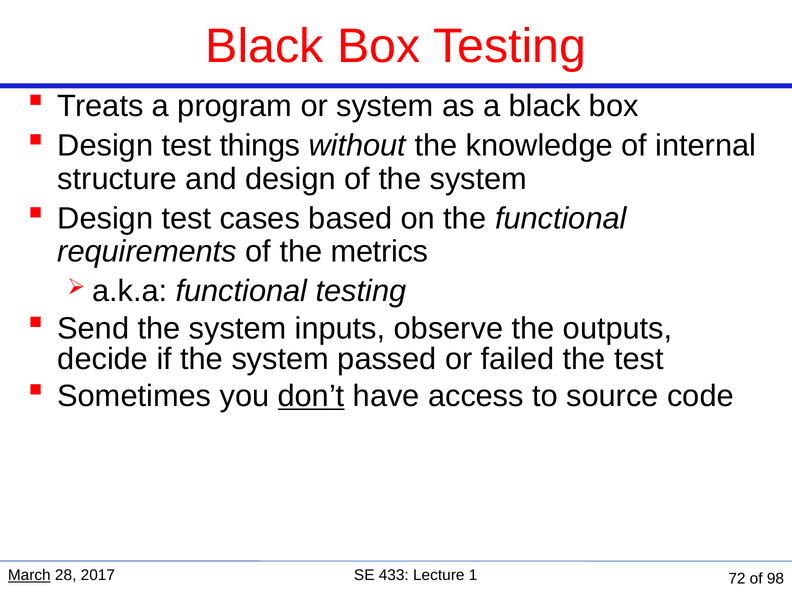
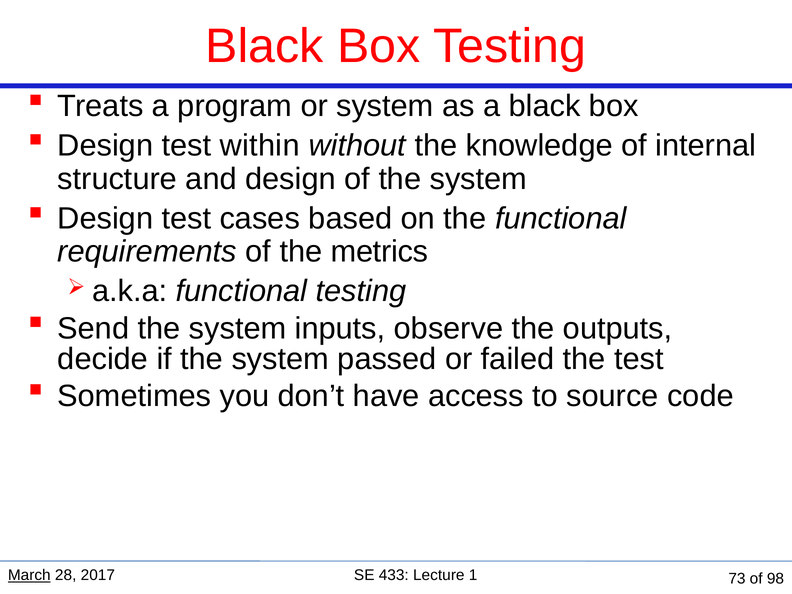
things: things -> within (260, 146)
don’t underline: present -> none (311, 396)
72: 72 -> 73 (737, 579)
